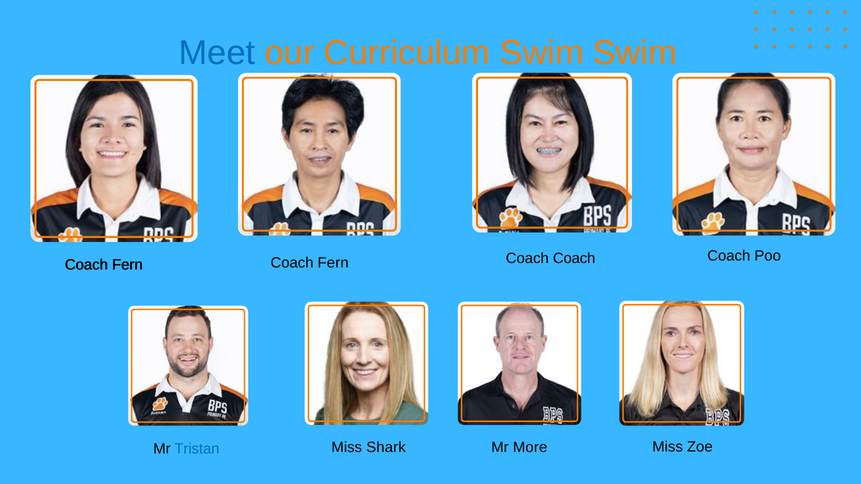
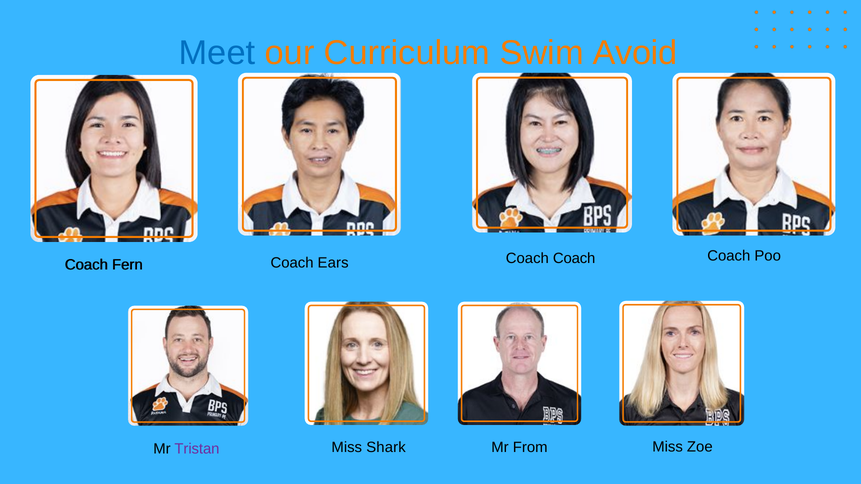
Swim Swim: Swim -> Avoid (635, 53)
Fern: Fern -> Ears (333, 263)
More: More -> From (530, 447)
Tristan colour: blue -> purple (197, 449)
